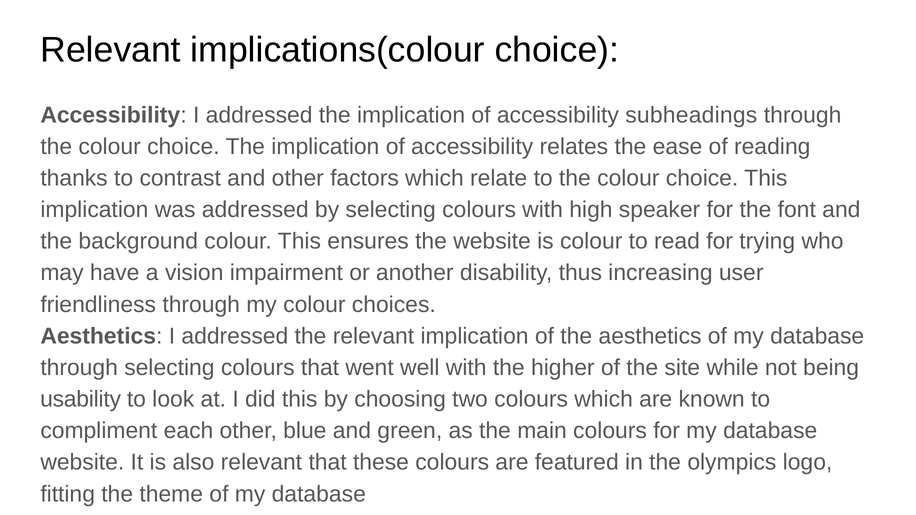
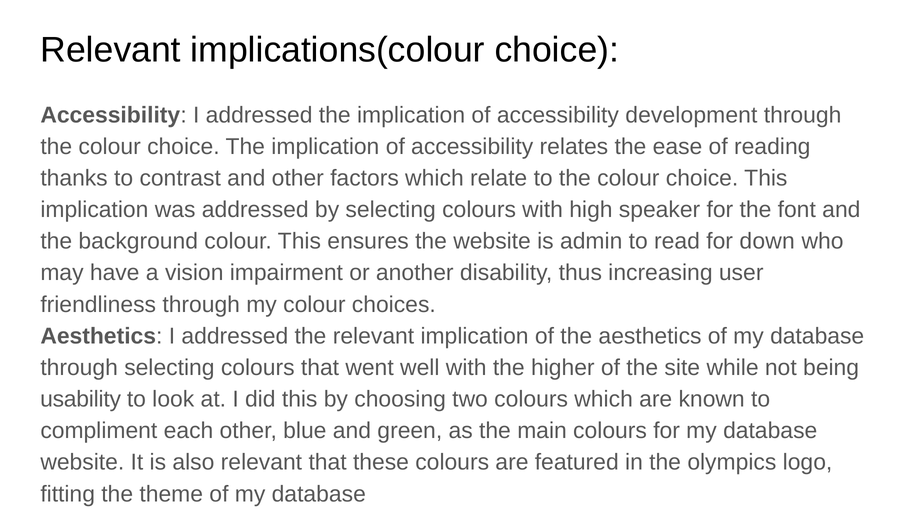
subheadings: subheadings -> development (691, 115)
is colour: colour -> admin (591, 241)
trying: trying -> down (767, 241)
